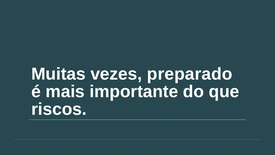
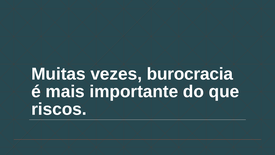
preparado: preparado -> burocracia (190, 74)
